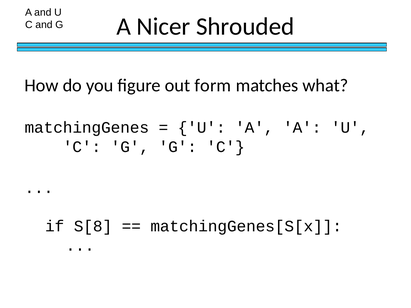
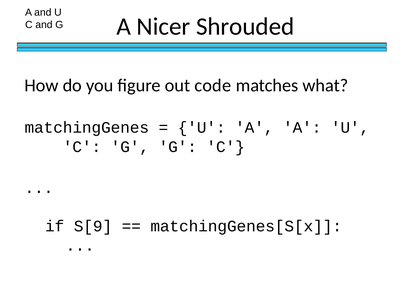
form: form -> code (213, 85)
S[8: S[8 -> S[9 (93, 226)
